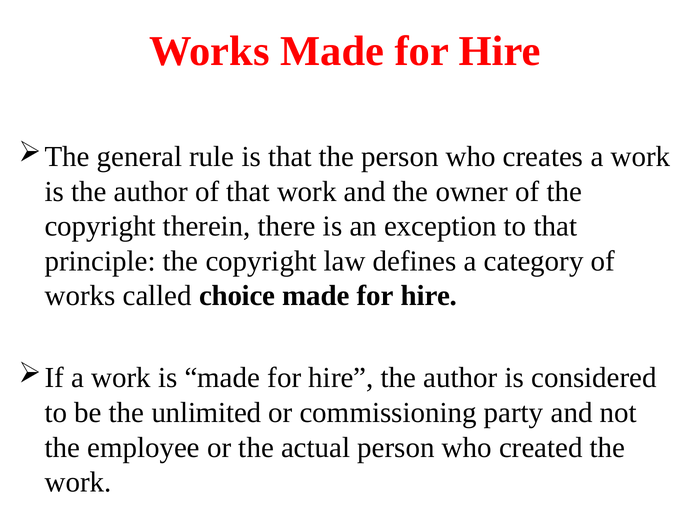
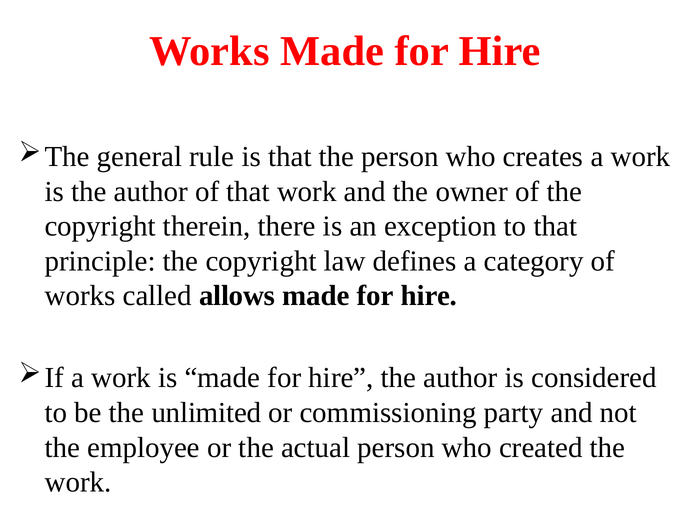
choice: choice -> allows (237, 296)
